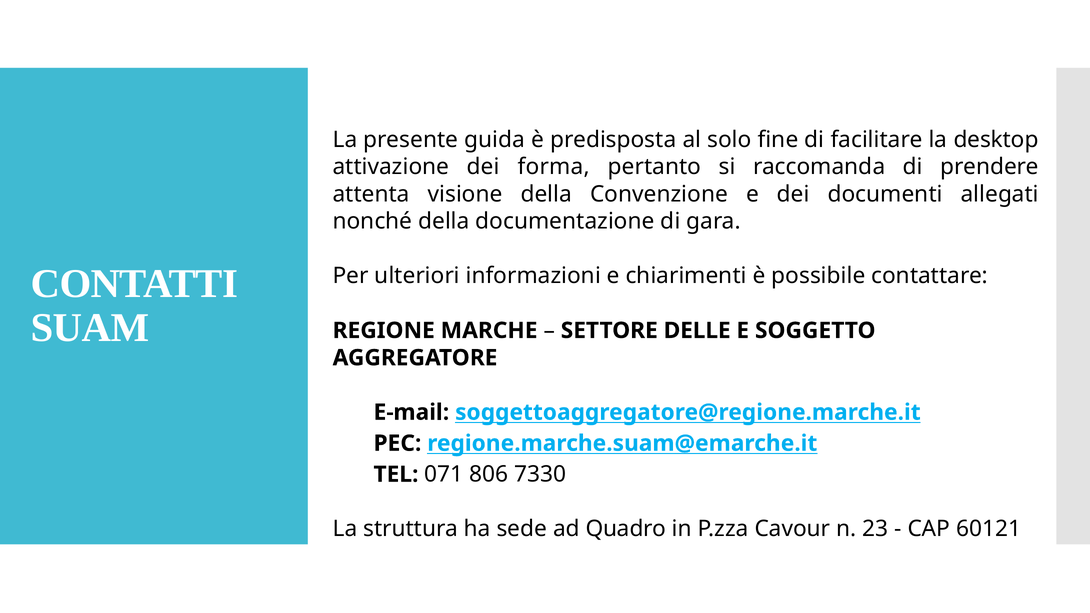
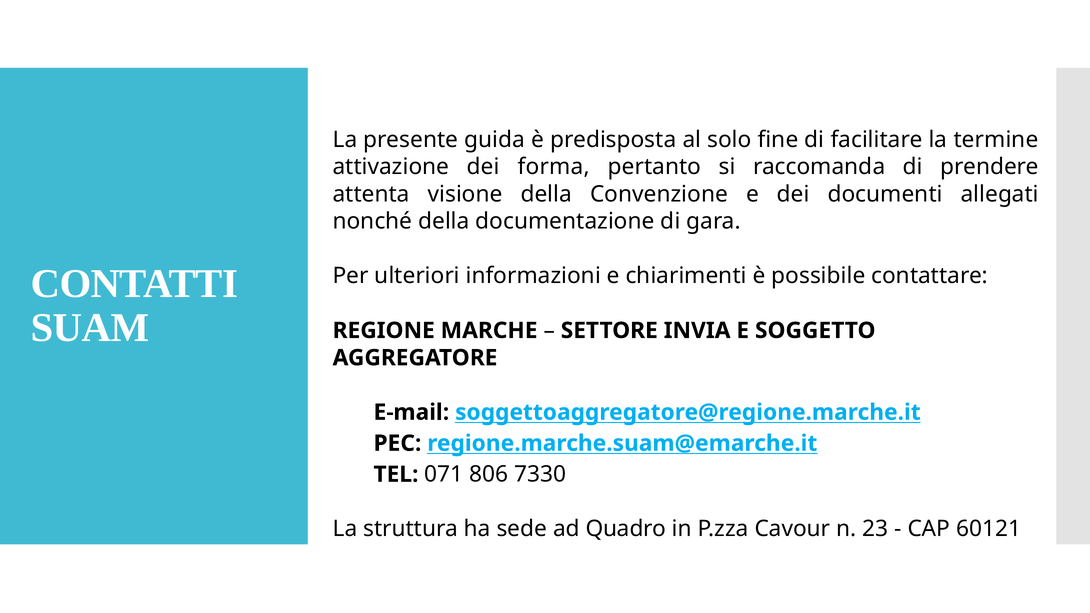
desktop: desktop -> termine (996, 140)
DELLE: DELLE -> INVIA (697, 331)
